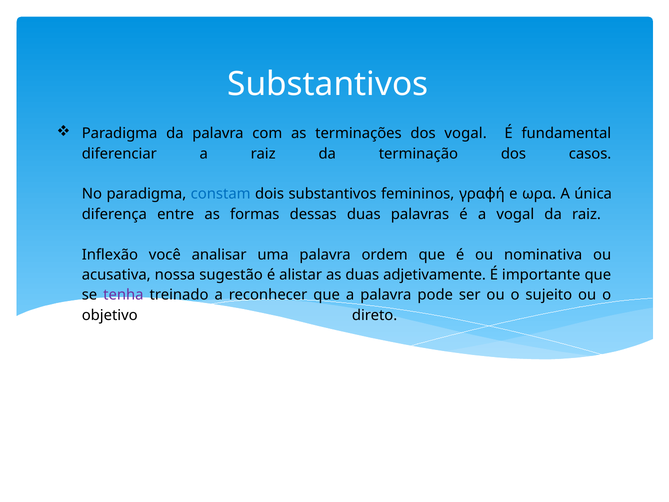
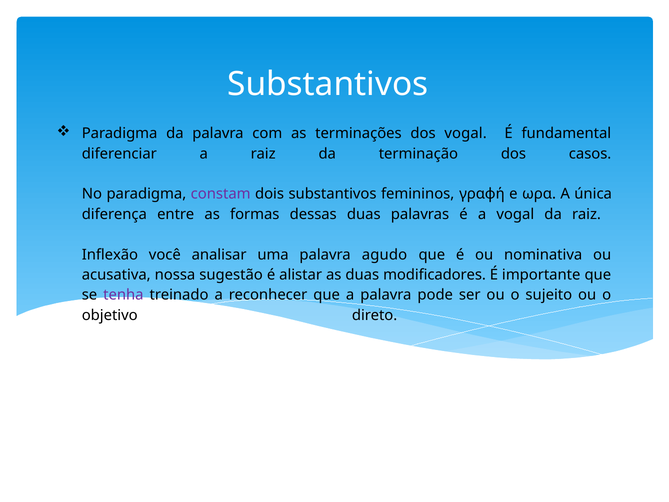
constam colour: blue -> purple (221, 194)
ordem: ordem -> agudo (384, 254)
adjetivamente: adjetivamente -> modificadores (435, 275)
